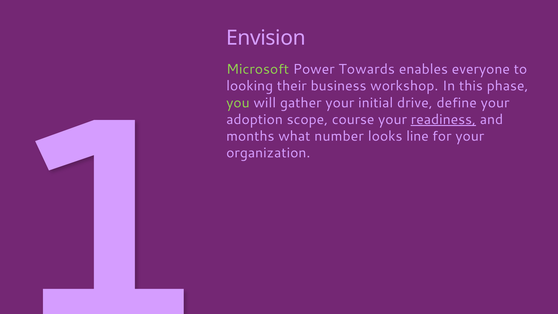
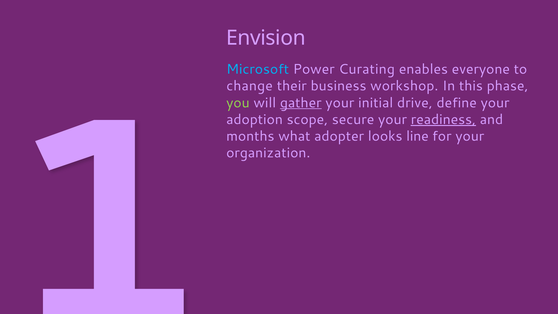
Microsoft colour: light green -> light blue (258, 69)
Towards: Towards -> Curating (367, 69)
looking: looking -> change (250, 86)
gather underline: none -> present (301, 103)
course: course -> secure (353, 119)
number: number -> adopter (339, 136)
